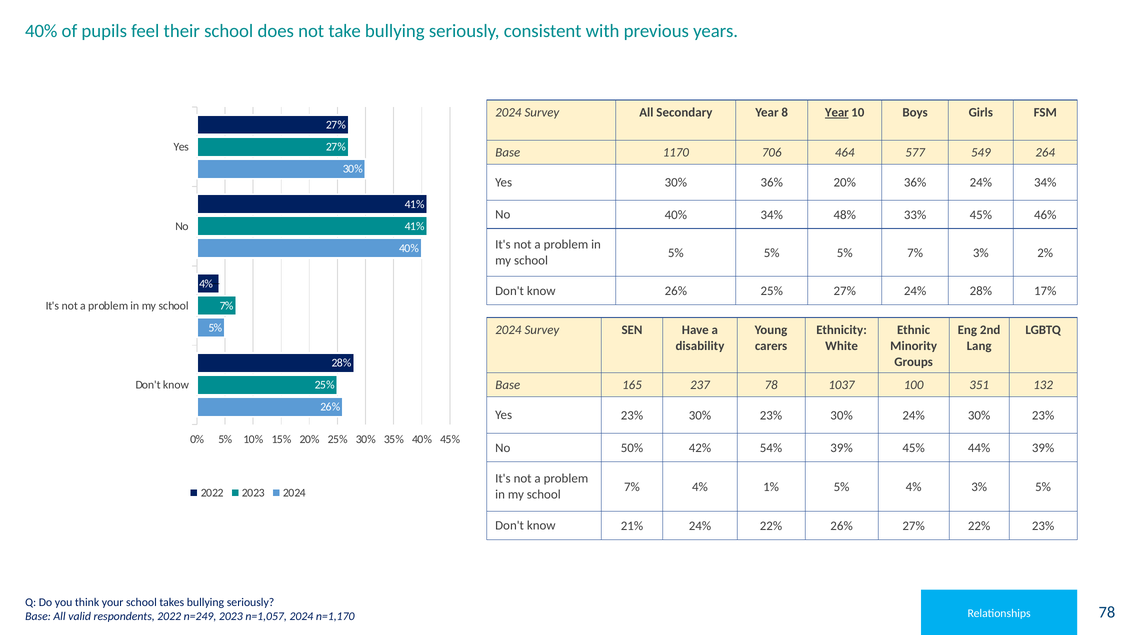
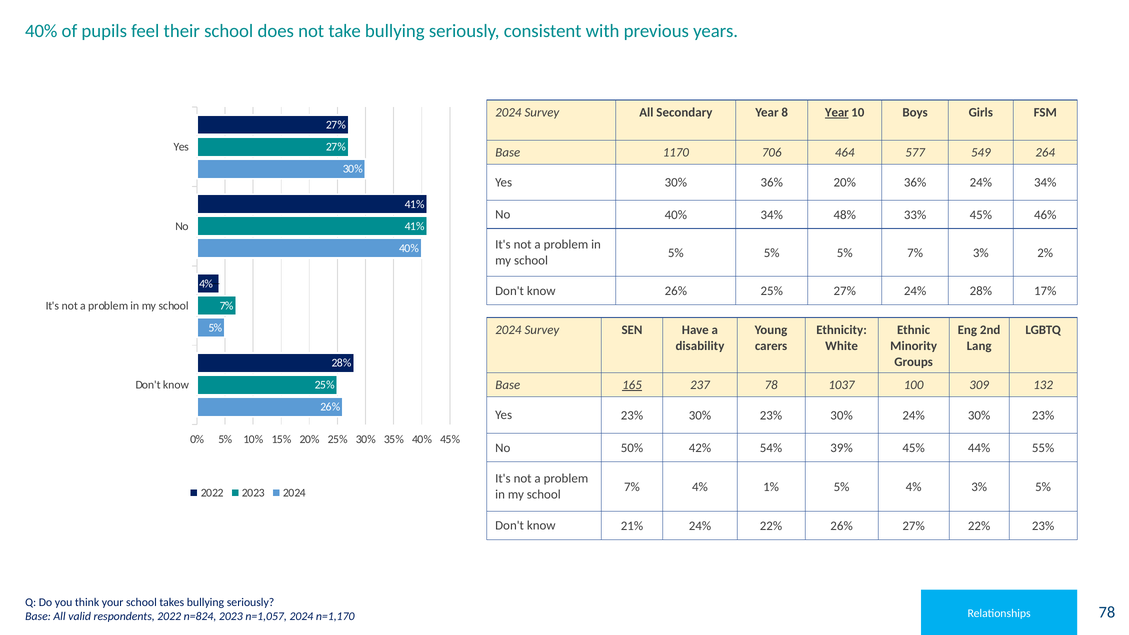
165 underline: none -> present (632, 385)
351: 351 -> 309 (979, 385)
44% 39%: 39% -> 55% (1043, 448)
n=249: n=249 -> n=824 (200, 616)
